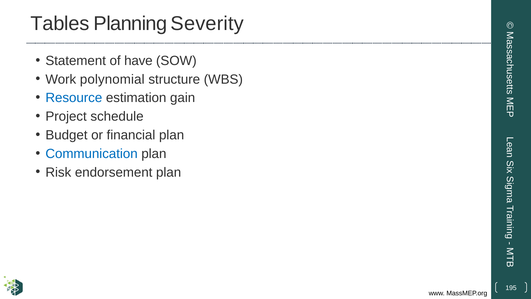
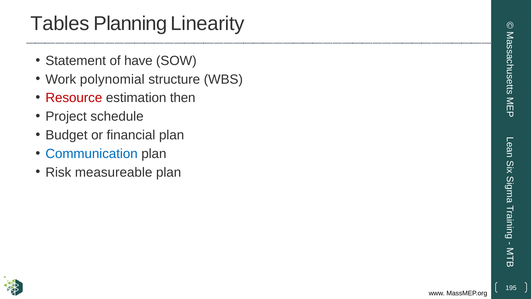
Severity: Severity -> Linearity (207, 24)
Resource colour: blue -> red (74, 98)
gain: gain -> then (183, 98)
endorsement: endorsement -> measureable (114, 172)
